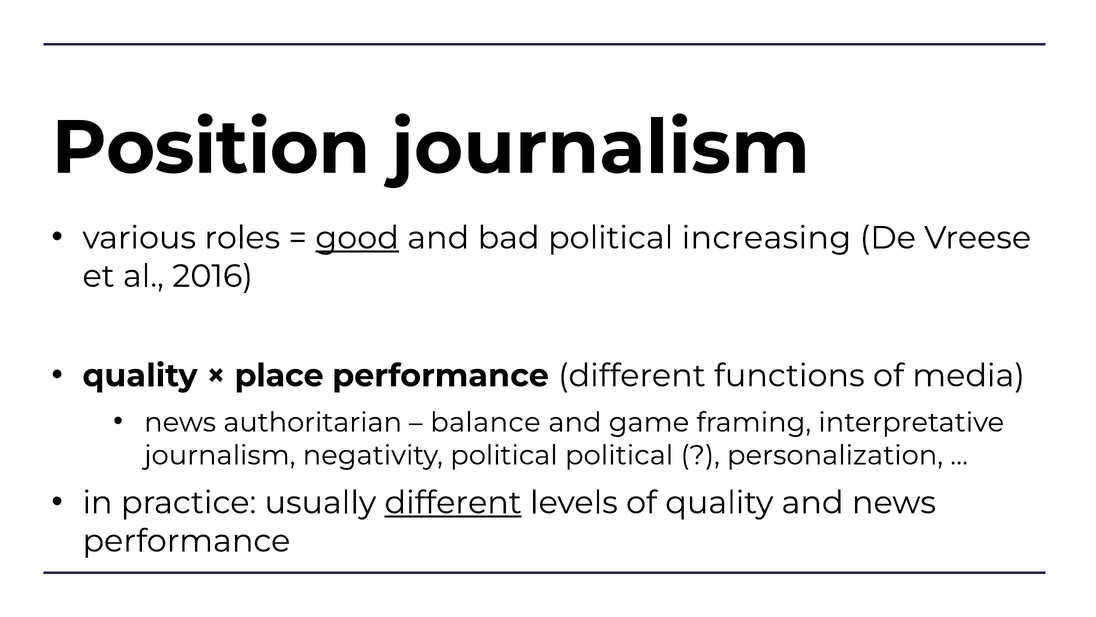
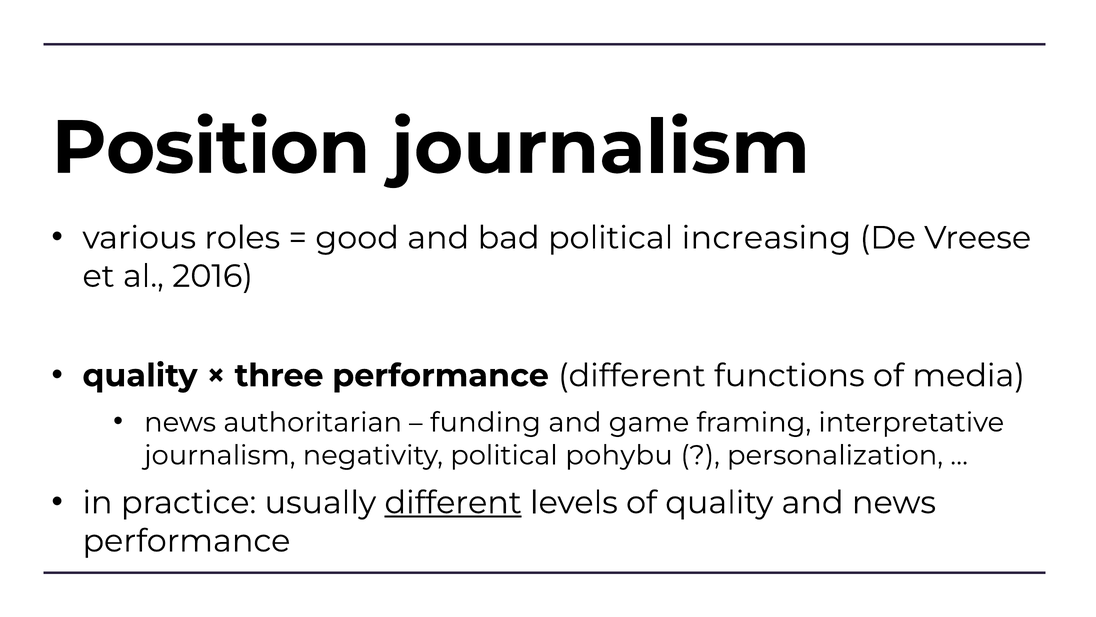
good underline: present -> none (357, 238)
place: place -> three (279, 375)
balance: balance -> funding (485, 422)
political political: political -> pohybu (619, 455)
